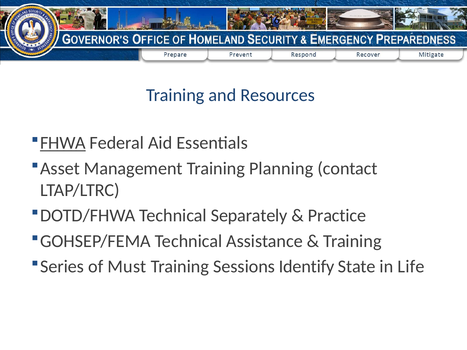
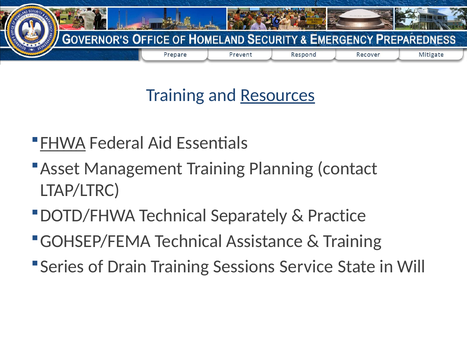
Resources underline: none -> present (278, 95)
Must: Must -> Drain (127, 267)
Identify: Identify -> Service (306, 267)
Life: Life -> Will (411, 267)
